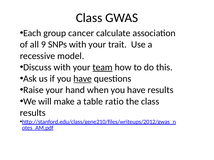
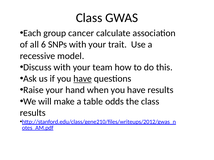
9: 9 -> 6 (43, 45)
team underline: present -> none (103, 67)
ratio: ratio -> odds (115, 102)
